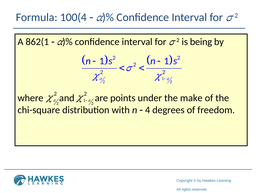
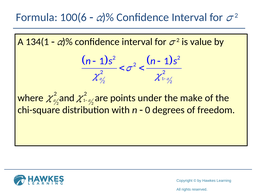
100(4: 100(4 -> 100(6 (73, 17)
862(1: 862(1 -> 134(1 (37, 42)
being: being -> value (201, 42)
4: 4 -> 0 (148, 110)
